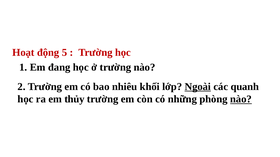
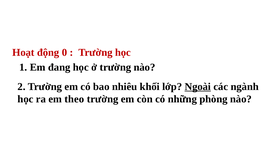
5: 5 -> 0 (64, 53)
quanh: quanh -> ngành (245, 87)
thủy: thủy -> theo (74, 99)
nào underline: present -> none (241, 99)
